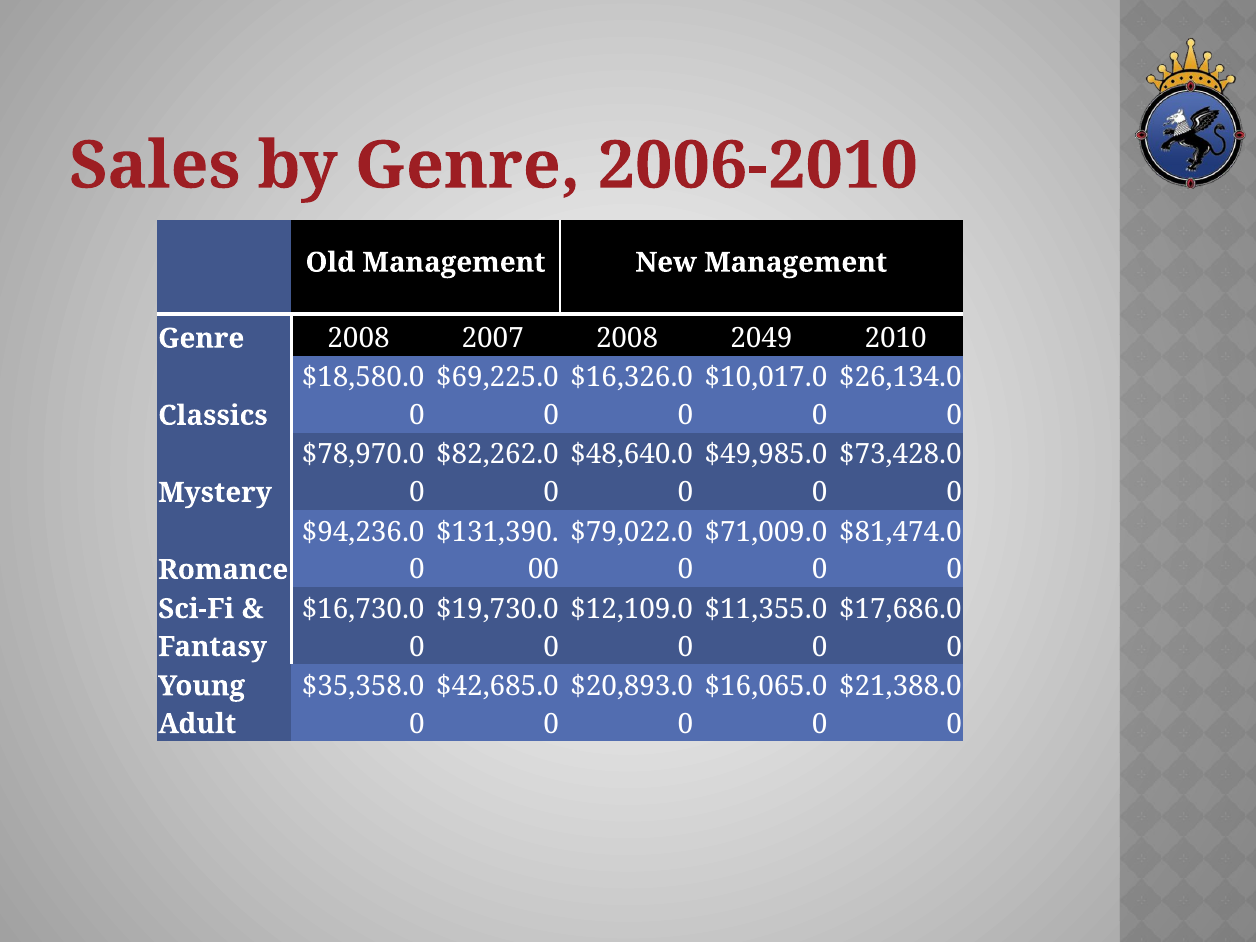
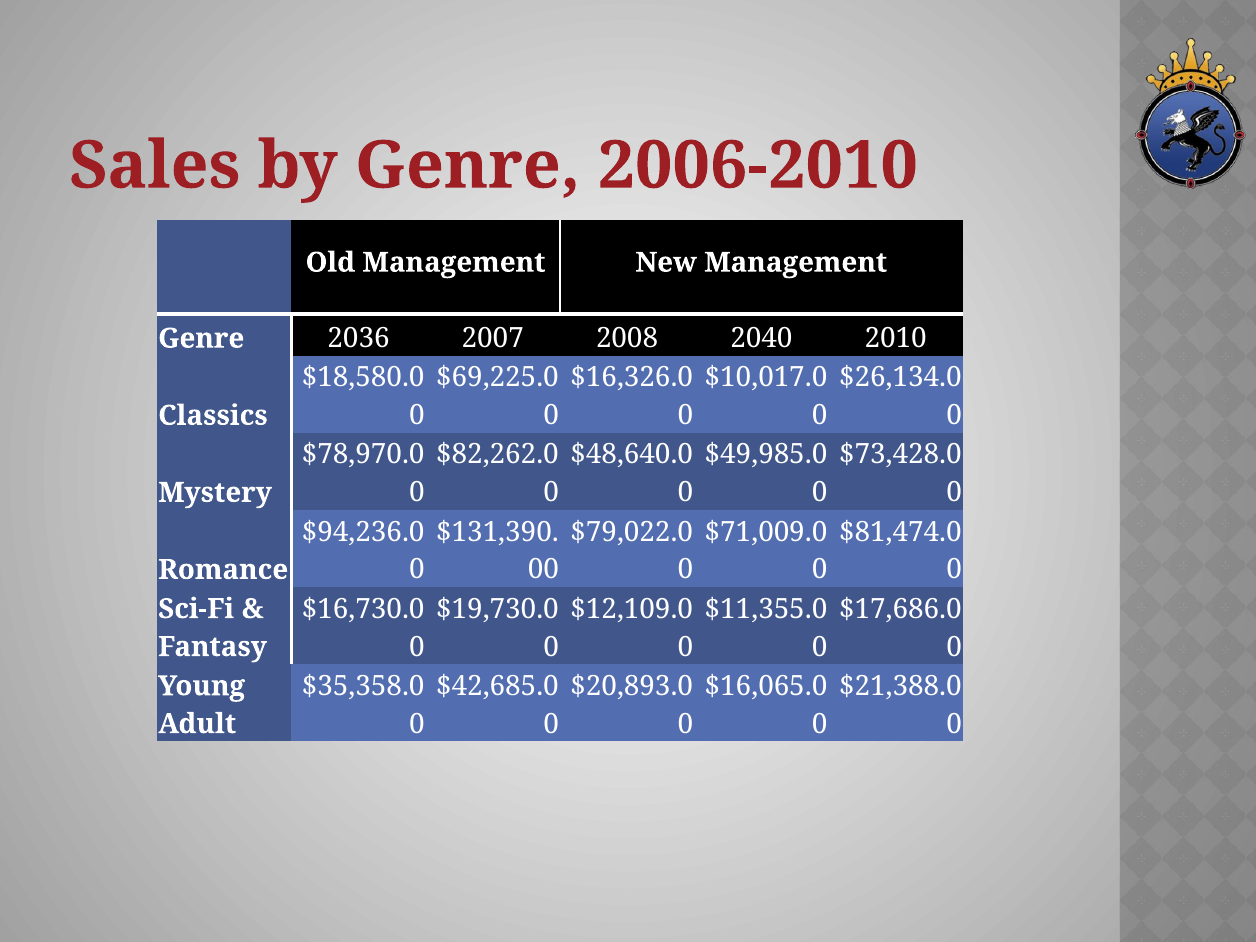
Genre 2008: 2008 -> 2036 (359, 338)
2049: 2049 -> 2040 (761, 338)
